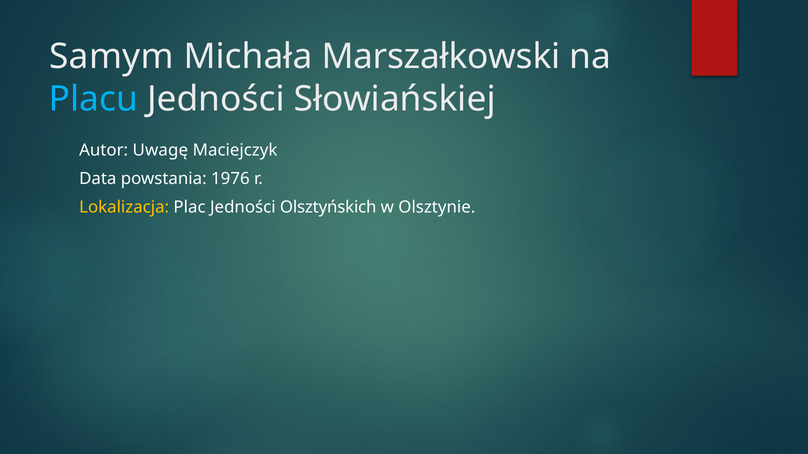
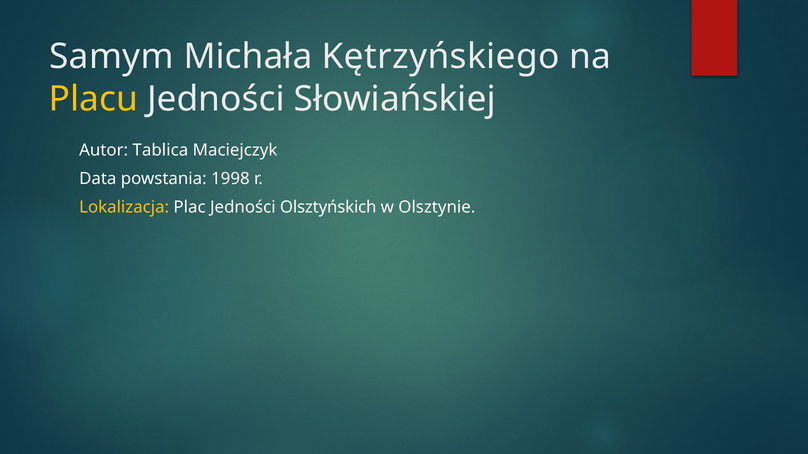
Marszałkowski: Marszałkowski -> Kętrzyńskiego (441, 57)
Placu colour: light blue -> yellow (93, 99)
Uwagę: Uwagę -> Tablica (160, 150)
1976: 1976 -> 1998 (230, 179)
